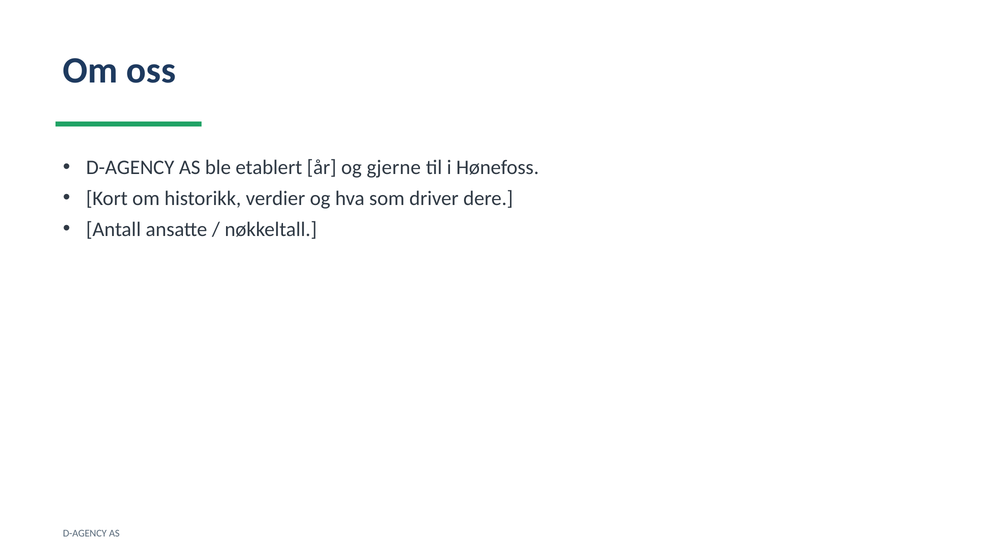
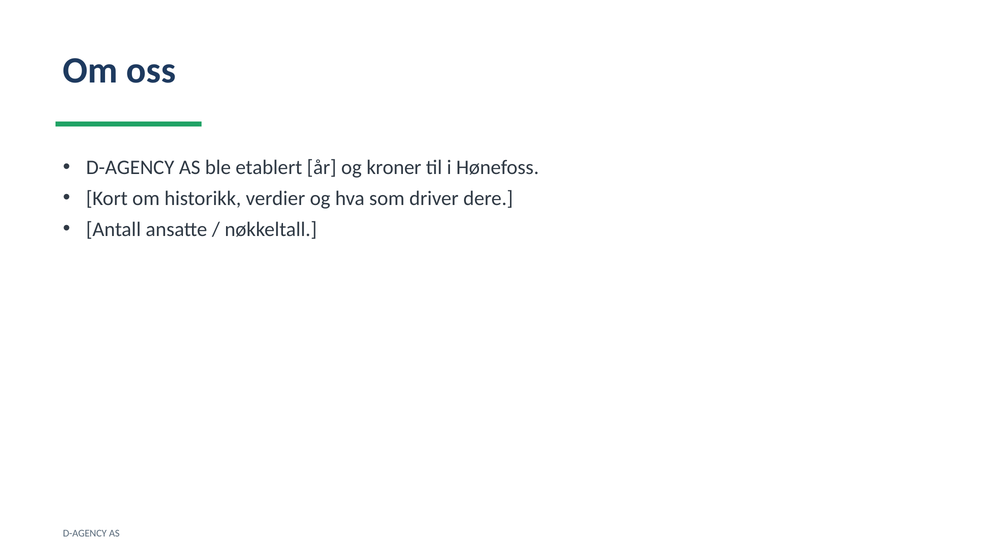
gjerne: gjerne -> kroner (394, 168)
